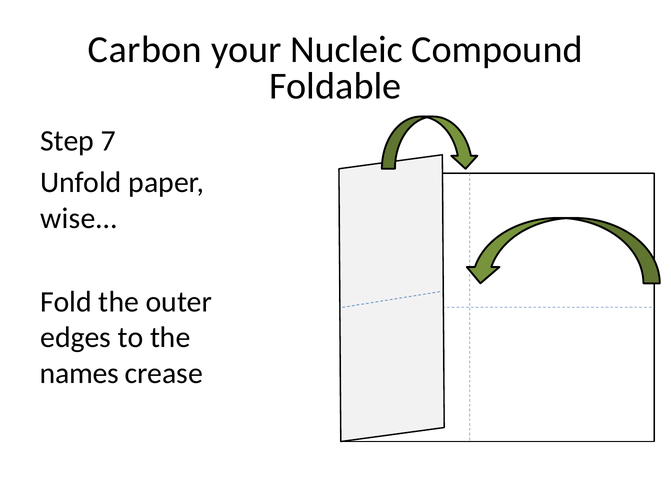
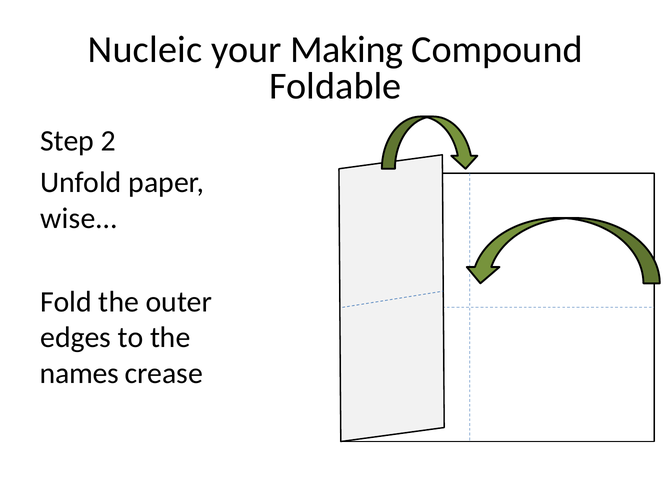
Carbon: Carbon -> Nucleic (145, 49)
Nucleic: Nucleic -> Making (347, 49)
7: 7 -> 2 (108, 141)
